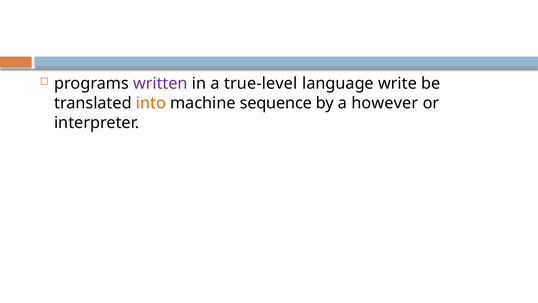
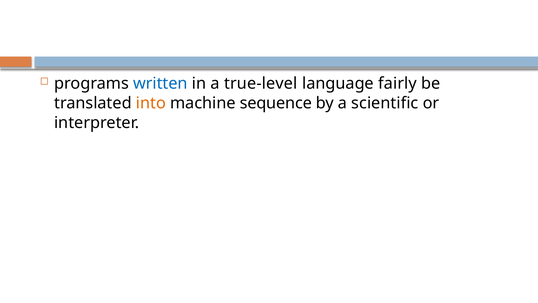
written colour: purple -> blue (160, 84)
write: write -> fairly (397, 84)
however: however -> scientific (385, 103)
